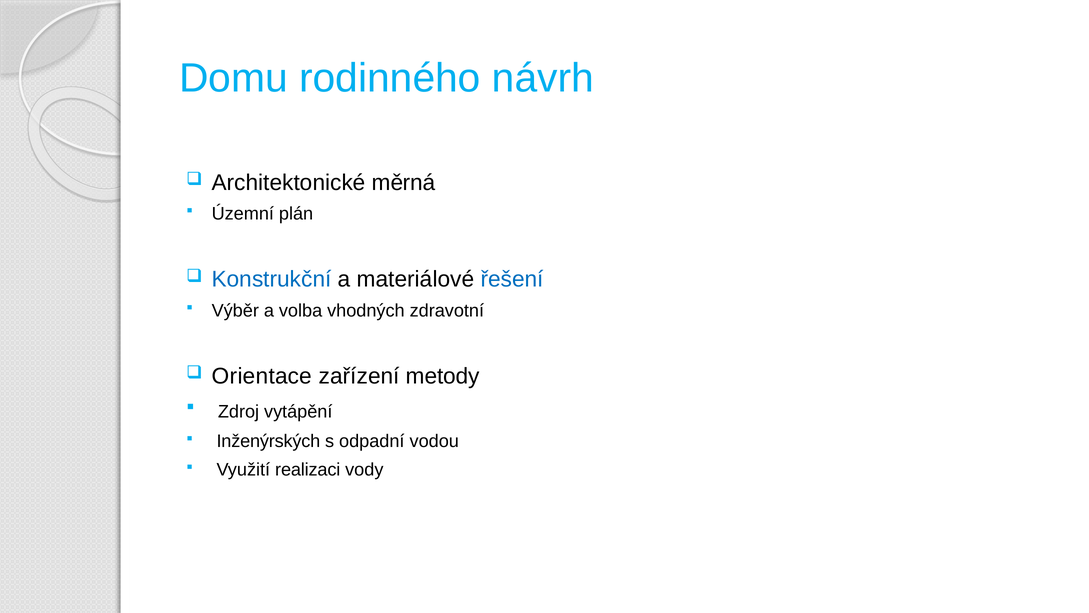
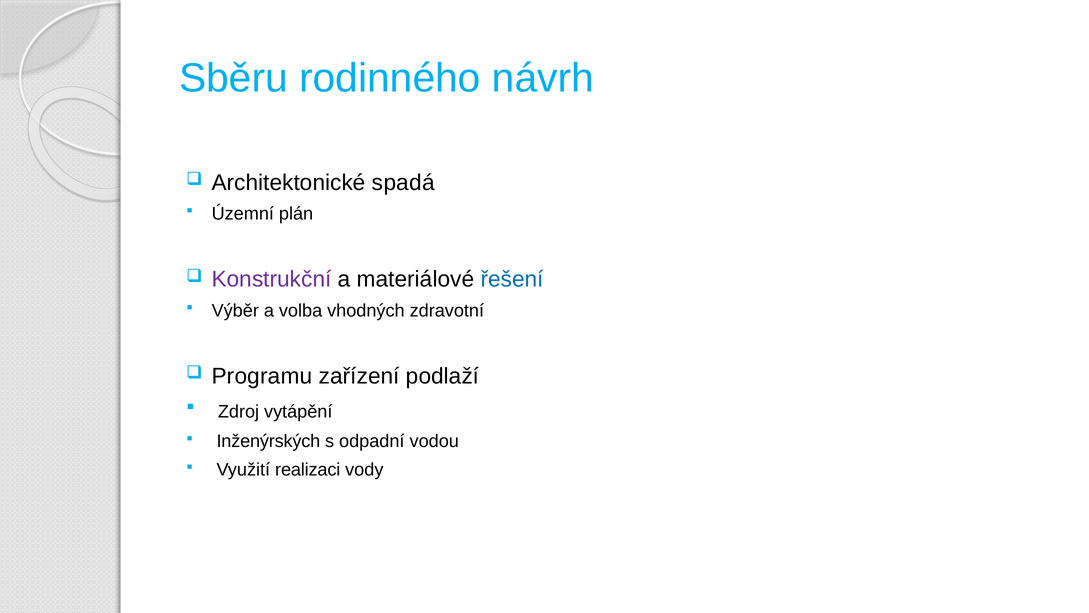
Domu: Domu -> Sběru (233, 78)
měrná: měrná -> spadá (403, 183)
Konstrukční colour: blue -> purple (272, 279)
Orientace: Orientace -> Programu (262, 376)
metody: metody -> podlaží (443, 376)
